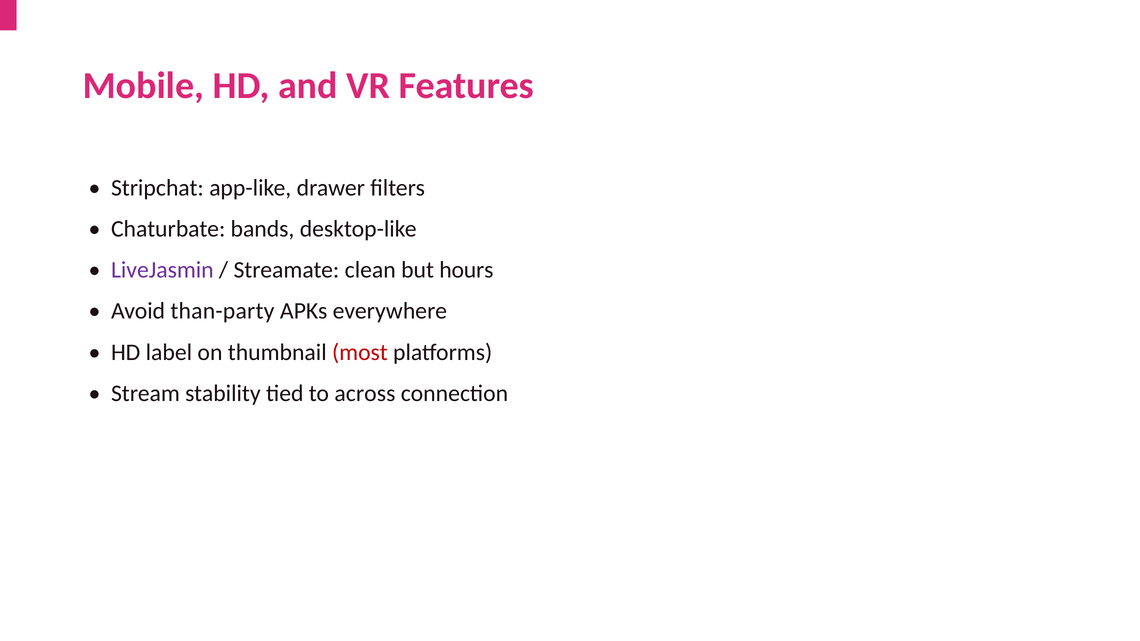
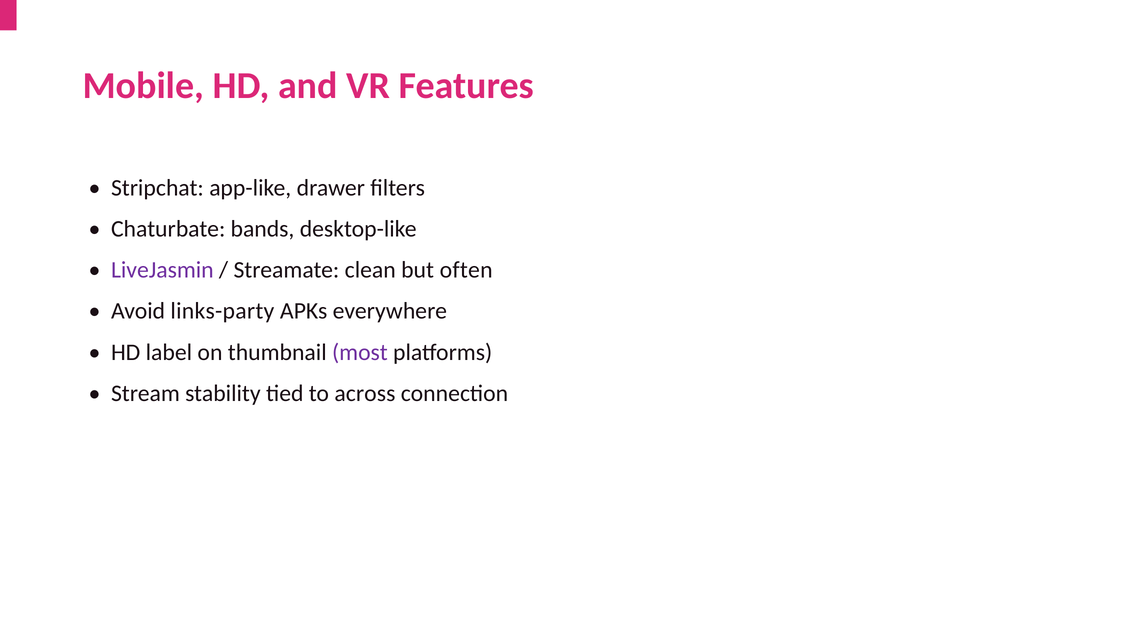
hours: hours -> often (466, 270)
than-party: than-party -> links-party (222, 311)
most colour: red -> purple (360, 352)
